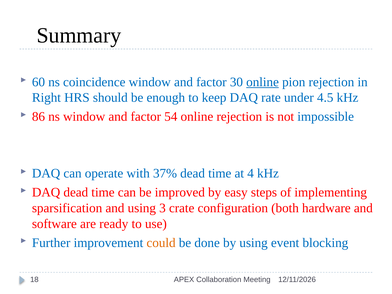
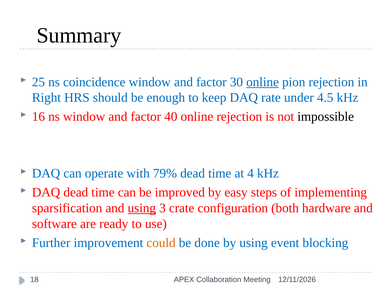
60: 60 -> 25 (38, 82)
86: 86 -> 16 (38, 117)
54: 54 -> 40 (171, 117)
impossible colour: blue -> black (326, 117)
37%: 37% -> 79% (165, 173)
using underline: none -> present (142, 208)
